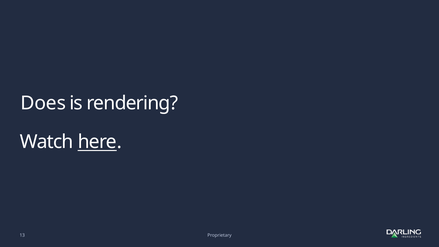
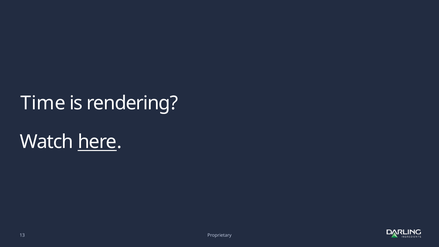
Does: Does -> Time (43, 103)
